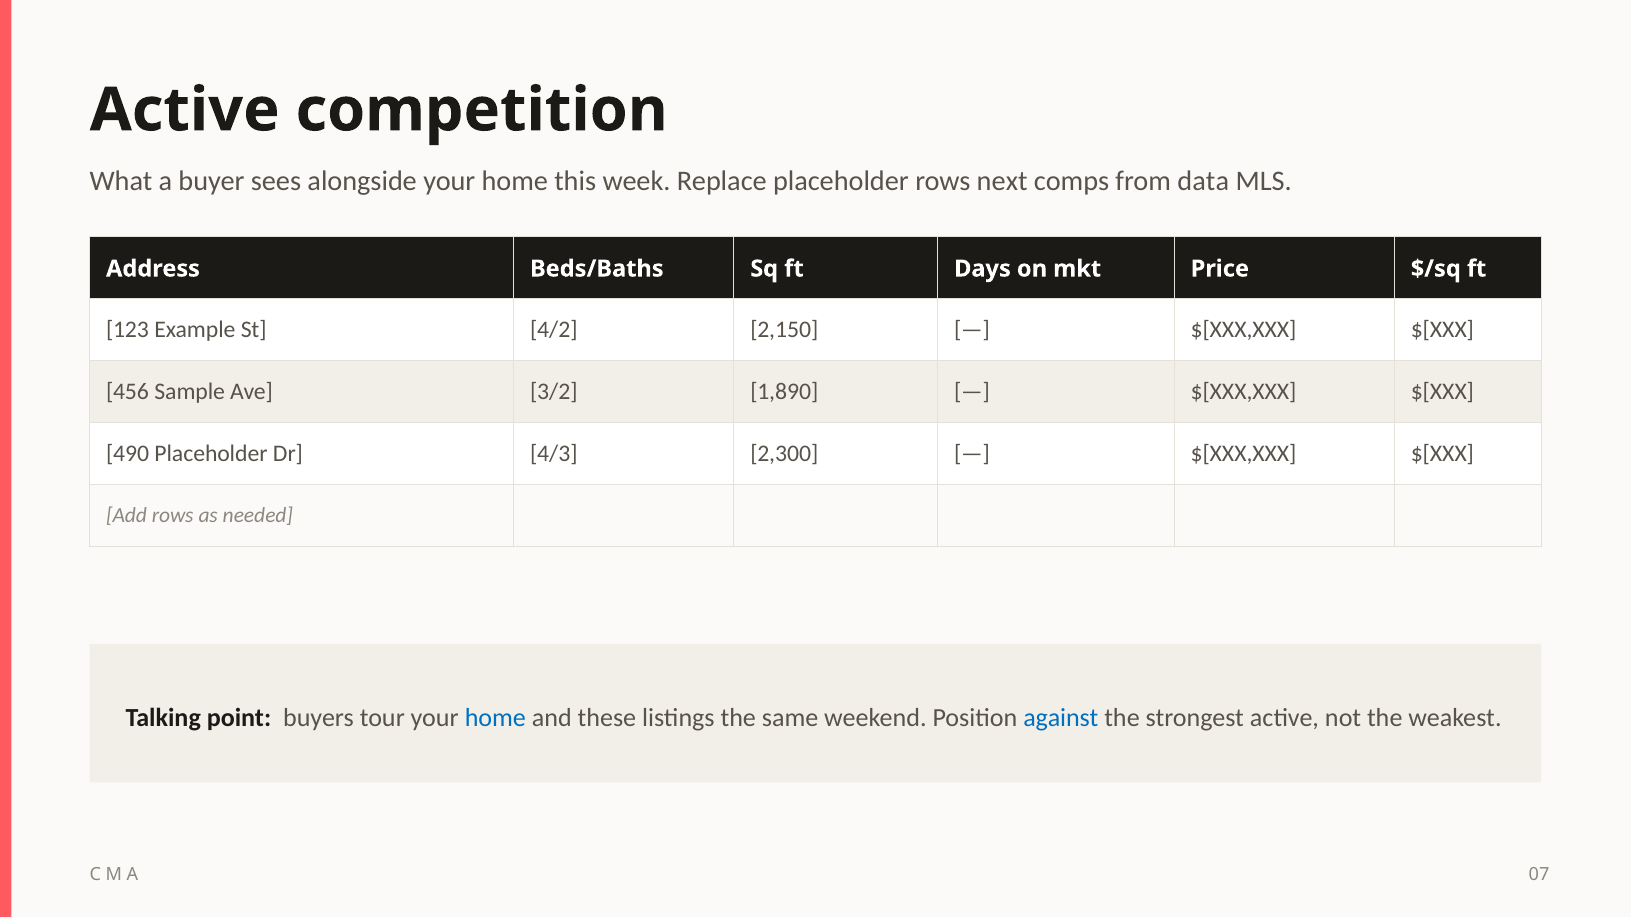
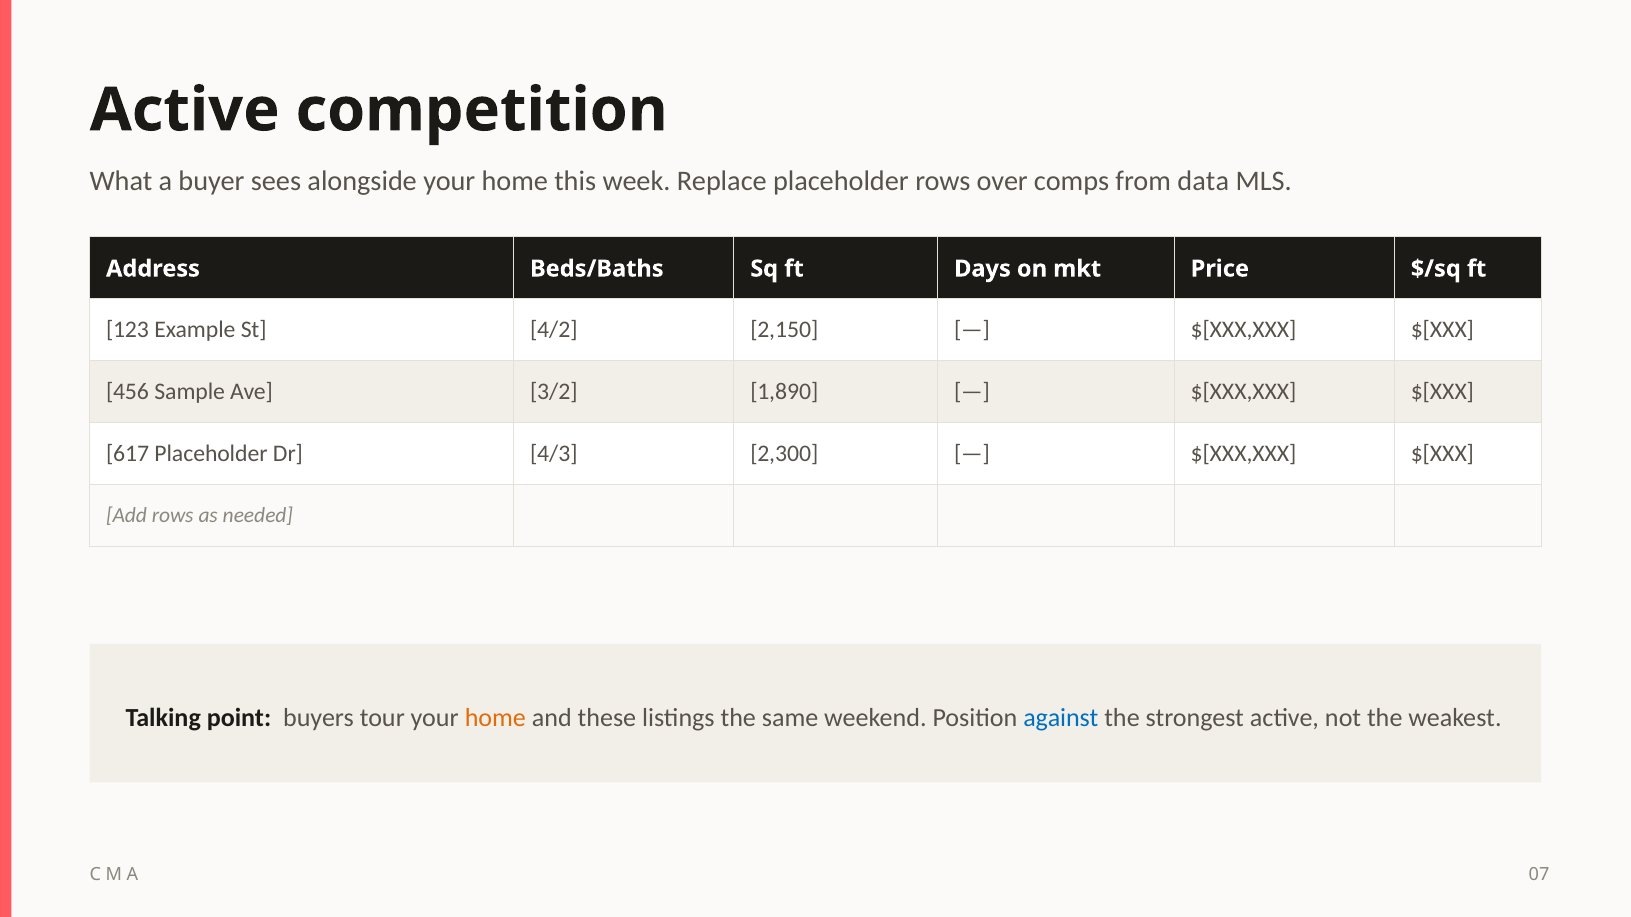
next: next -> over (1002, 181)
490: 490 -> 617 (128, 454)
home colour: blue -> orange (495, 719)
